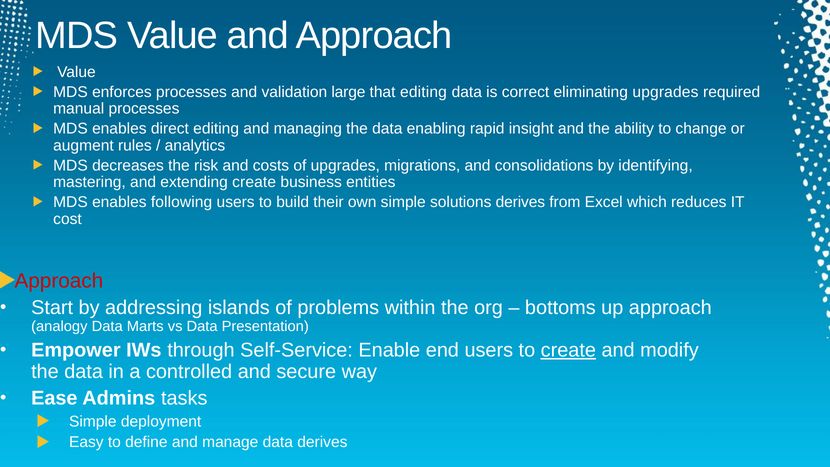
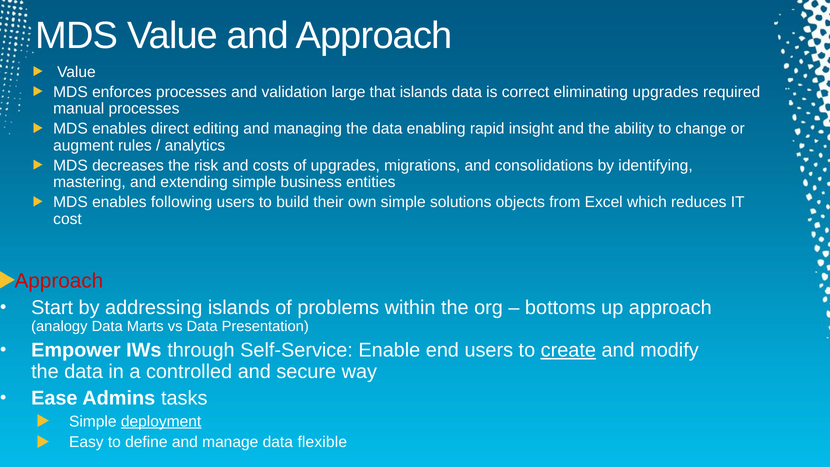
that editing: editing -> islands (424, 92)
extending create: create -> simple (254, 182)
solutions derives: derives -> objects (520, 202)
deployment underline: none -> present (161, 421)
data derives: derives -> flexible (322, 442)
